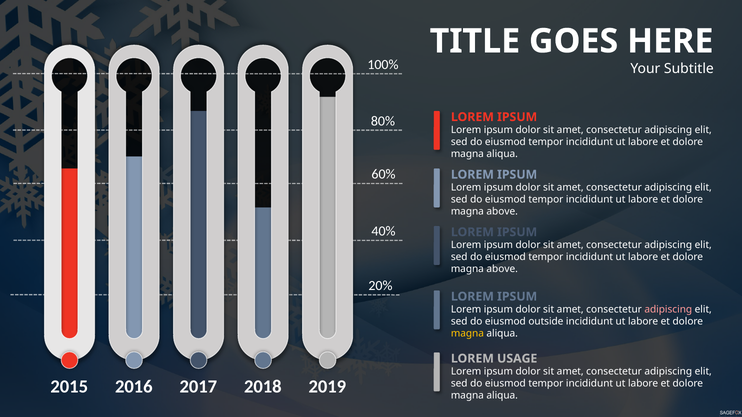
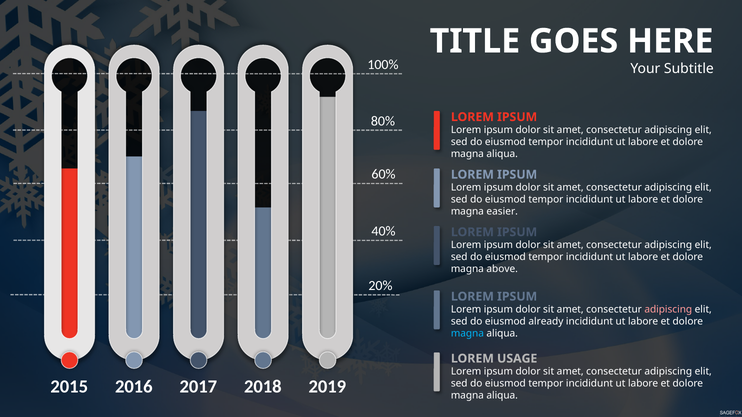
above: above -> easier (502, 212)
outside: outside -> already (546, 322)
magna colour: yellow -> light blue (467, 334)
